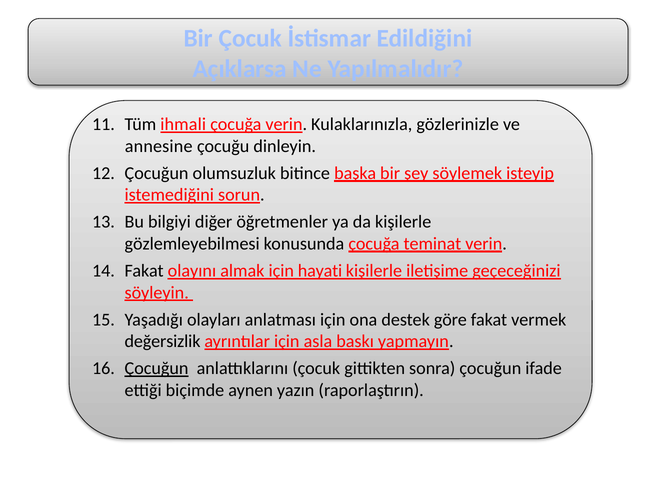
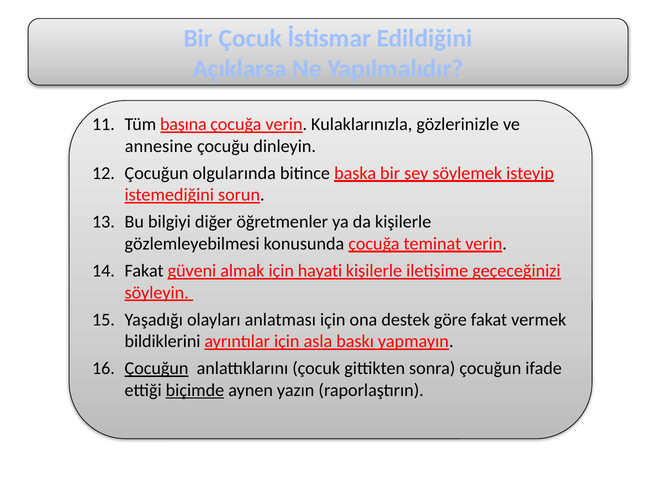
ihmali: ihmali -> başına (183, 124)
olumsuzluk: olumsuzluk -> olgularında (234, 173)
olayını: olayını -> güveni (192, 271)
değersizlik: değersizlik -> bildiklerini (163, 342)
biçimde underline: none -> present (195, 390)
